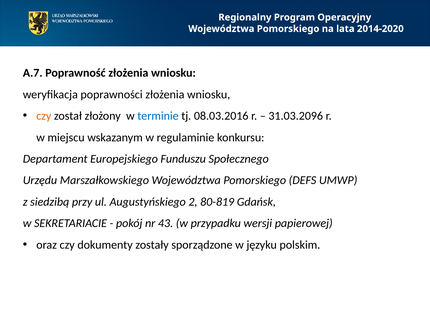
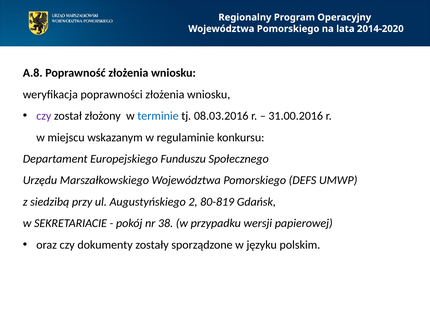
A.7: A.7 -> A.8 (33, 73)
czy colour: orange -> purple (44, 116)
31.03.2096: 31.03.2096 -> 31.00.2016 (296, 116)
43: 43 -> 38 (166, 224)
